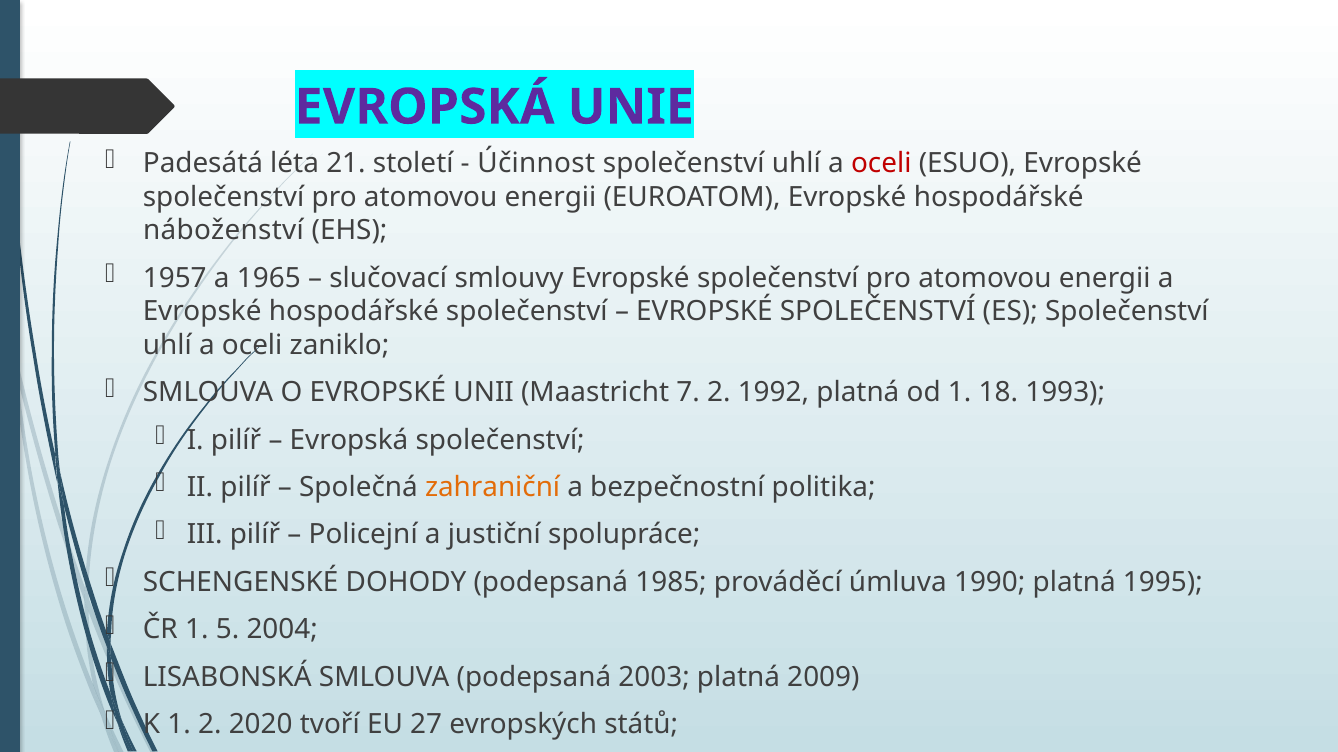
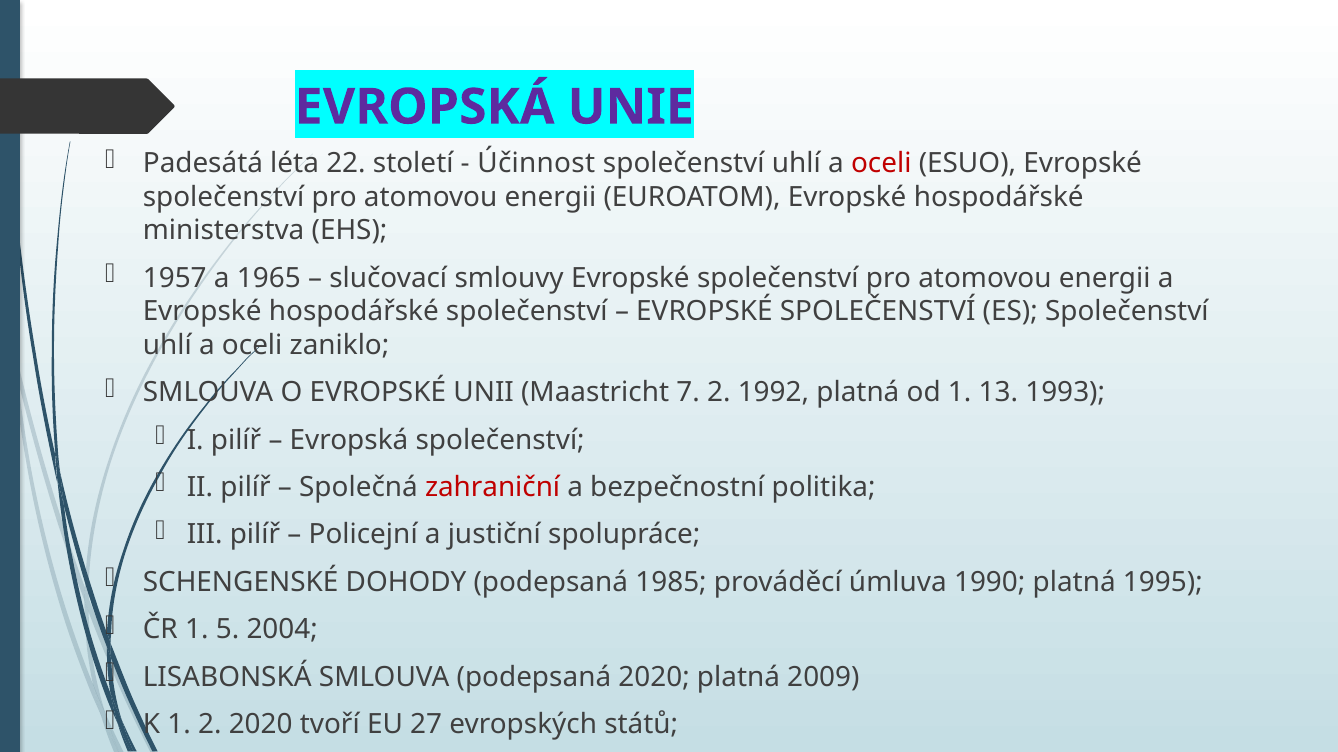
21: 21 -> 22 (346, 164)
náboženství: náboženství -> ministerstva (224, 231)
18: 18 -> 13 (998, 393)
zahraniční colour: orange -> red (493, 488)
podepsaná 2003: 2003 -> 2020 (654, 677)
